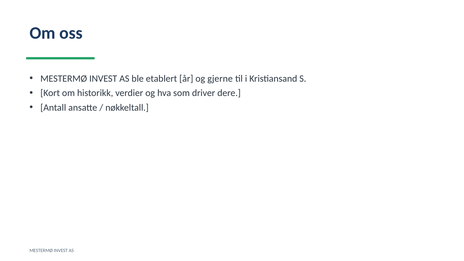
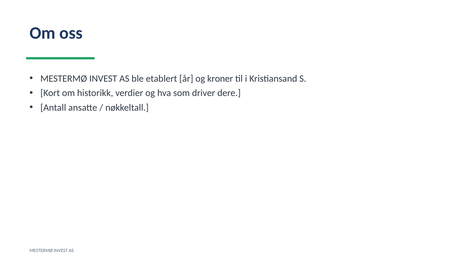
gjerne: gjerne -> kroner (220, 79)
